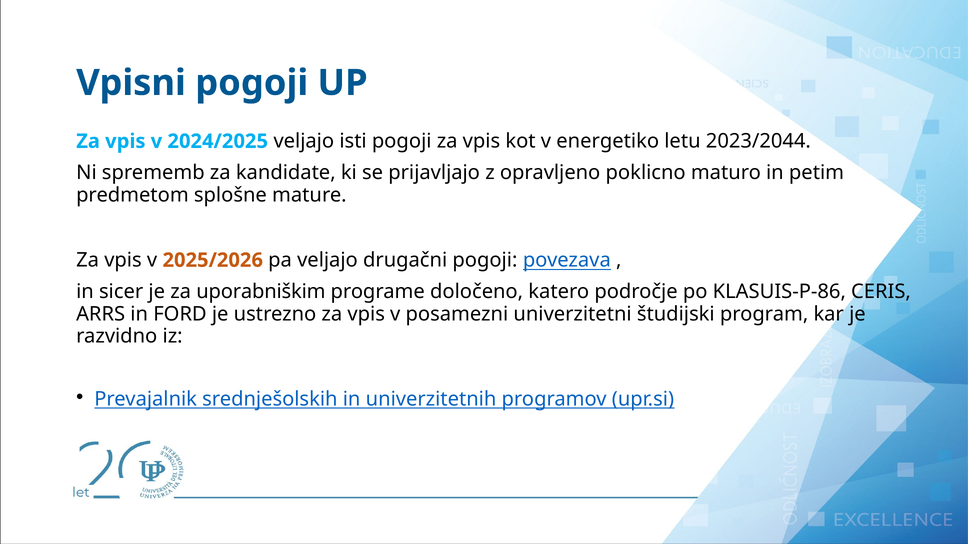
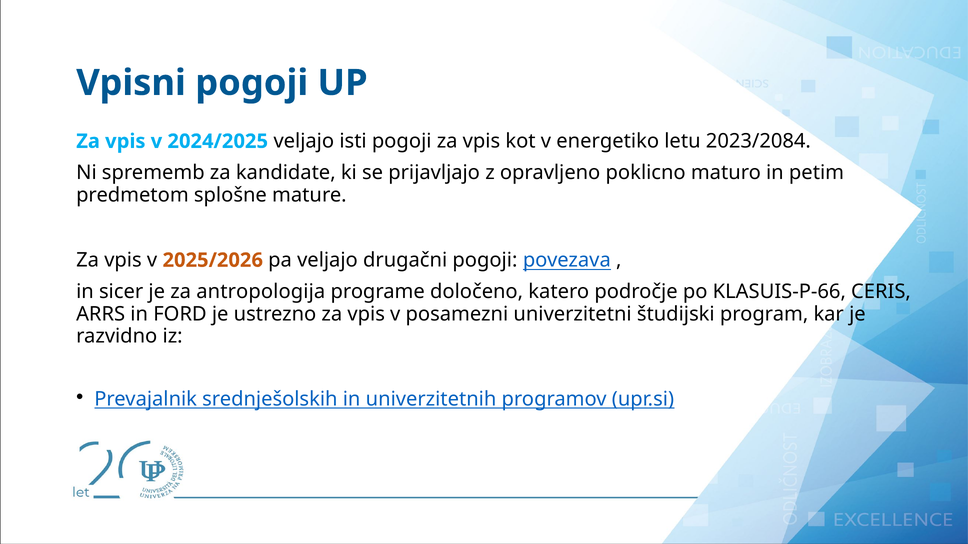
2023/2044: 2023/2044 -> 2023/2084 (758, 141)
uporabniškim: uporabniškim -> antropologija (261, 292)
KLASUIS-P-86: KLASUIS-P-86 -> KLASUIS-P-66 (779, 292)
